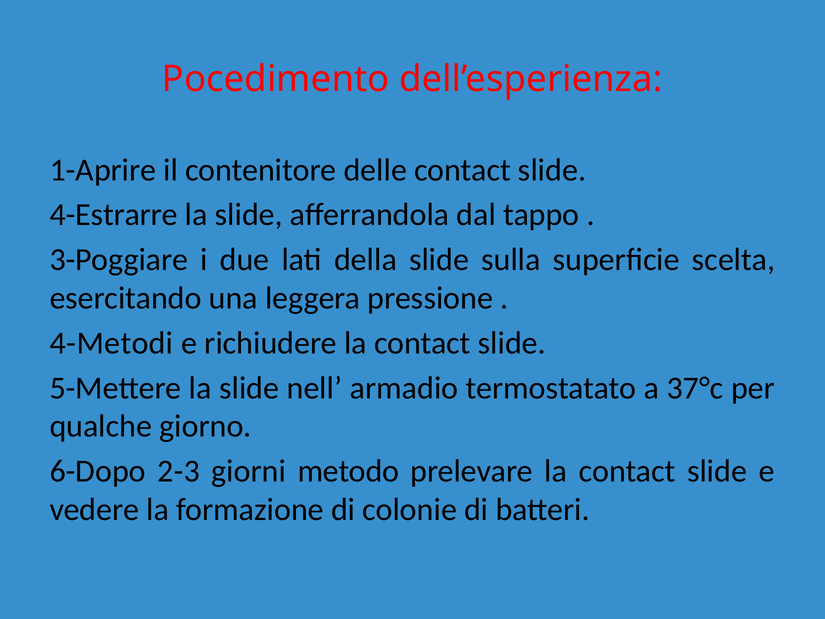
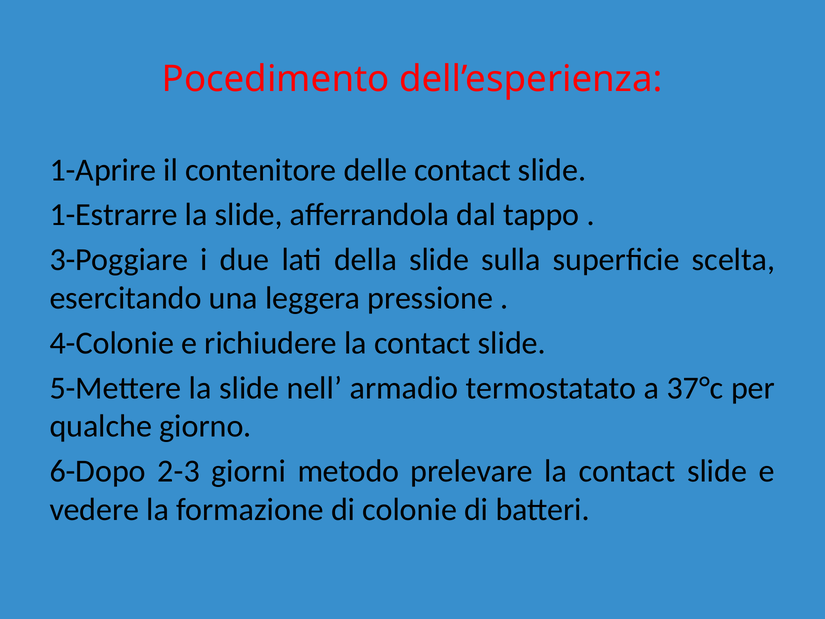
4-Estrarre: 4-Estrarre -> 1-Estrarre (114, 215)
4-Metodi: 4-Metodi -> 4-Colonie (112, 343)
